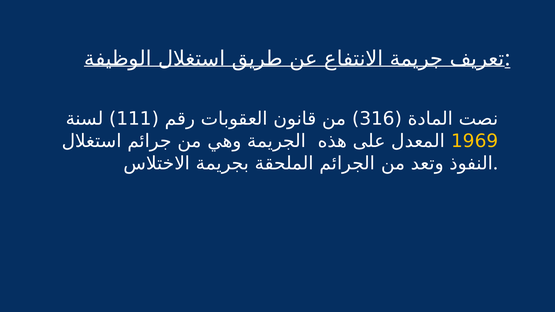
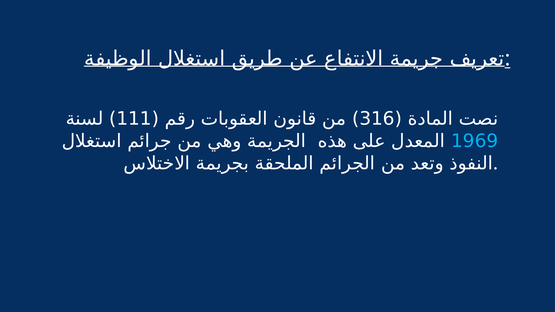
1969 colour: yellow -> light blue (475, 141)
